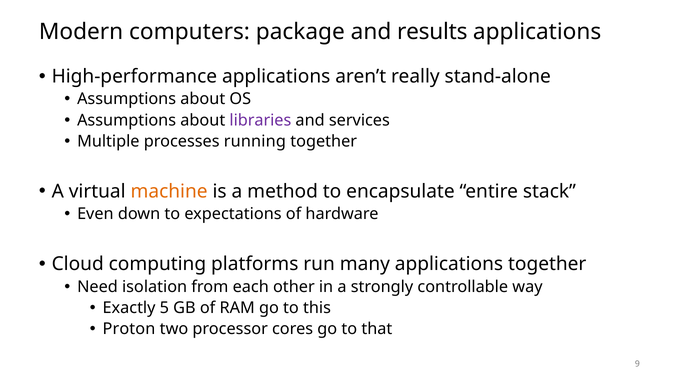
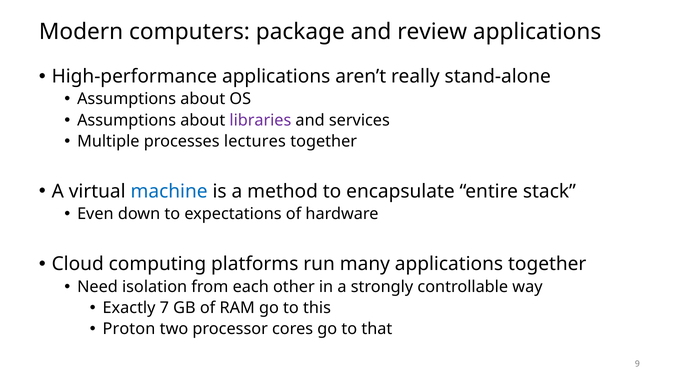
results: results -> review (432, 32)
running: running -> lectures (255, 141)
machine colour: orange -> blue (169, 191)
5: 5 -> 7 (164, 308)
